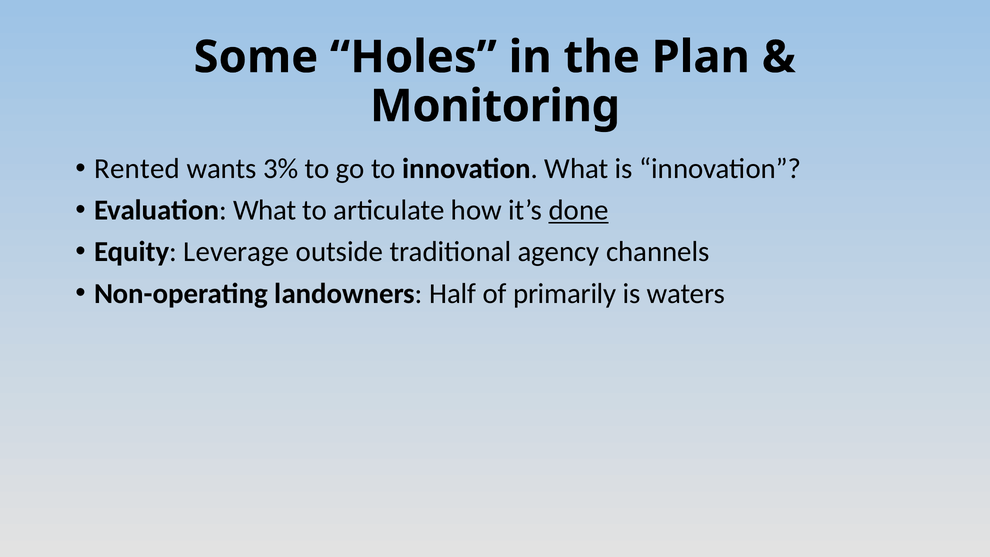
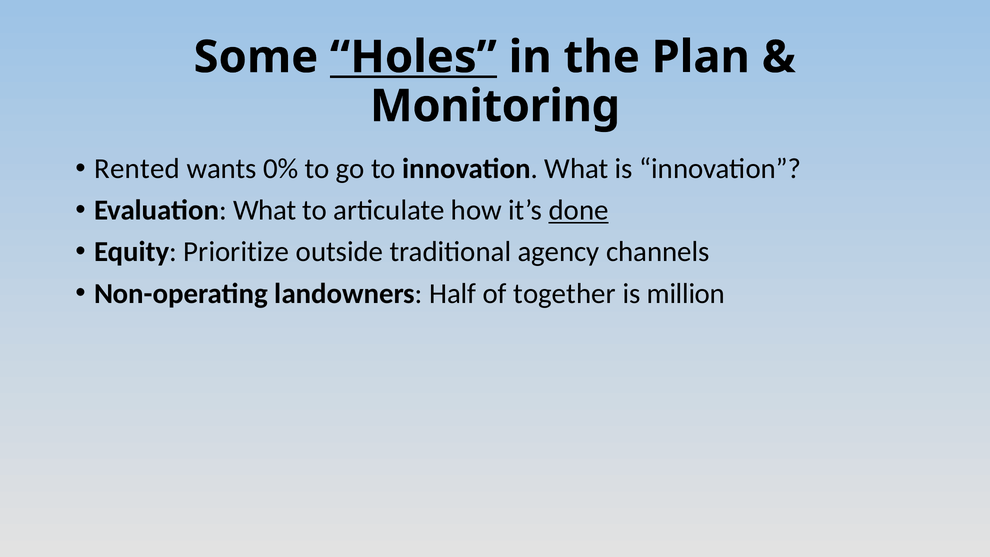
Holes underline: none -> present (413, 57)
3%: 3% -> 0% (281, 169)
Leverage: Leverage -> Prioritize (236, 252)
primarily: primarily -> together (565, 293)
waters: waters -> million (686, 293)
